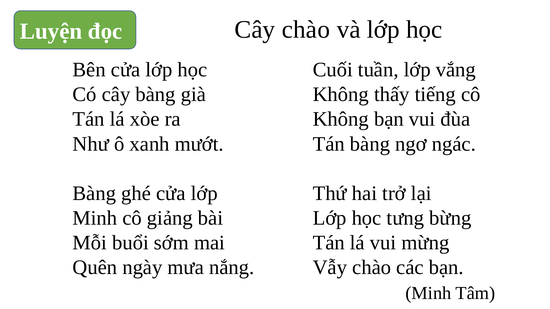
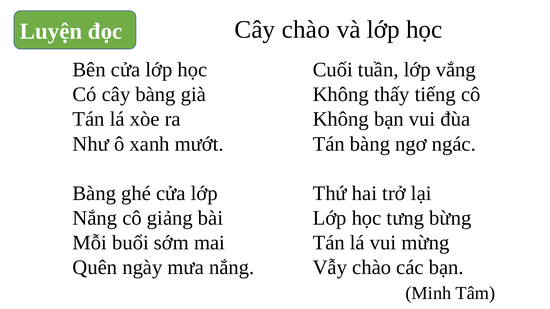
Minh: Minh -> Nắng (95, 218)
